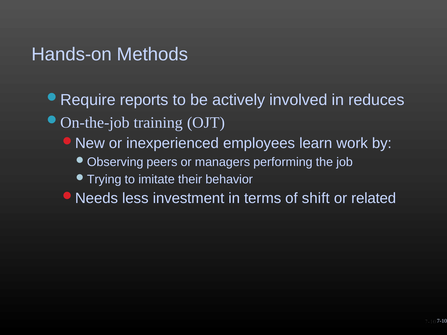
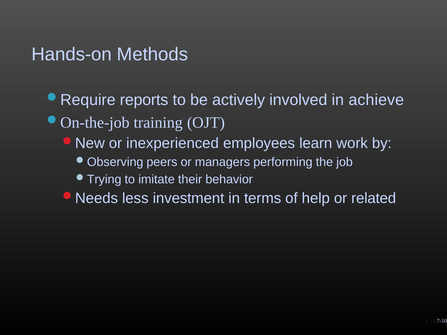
reduces: reduces -> achieve (376, 100)
shift: shift -> help (316, 198)
